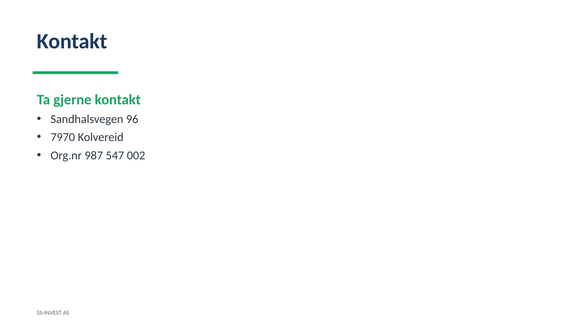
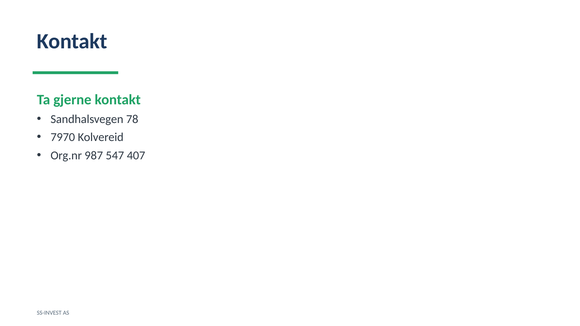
96: 96 -> 78 (132, 119)
002: 002 -> 407 (136, 156)
